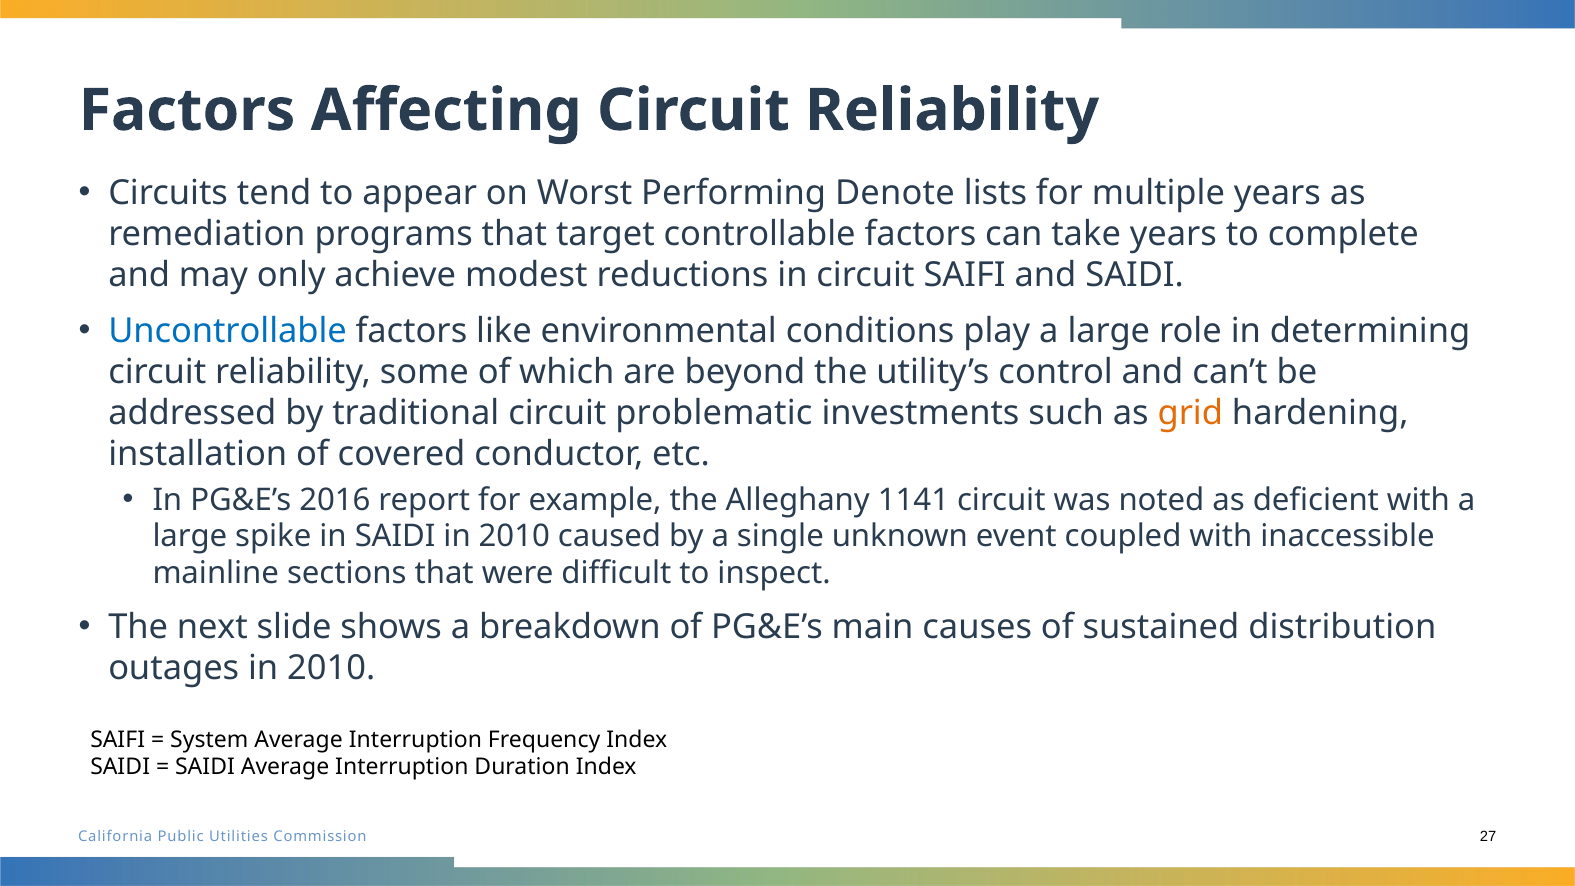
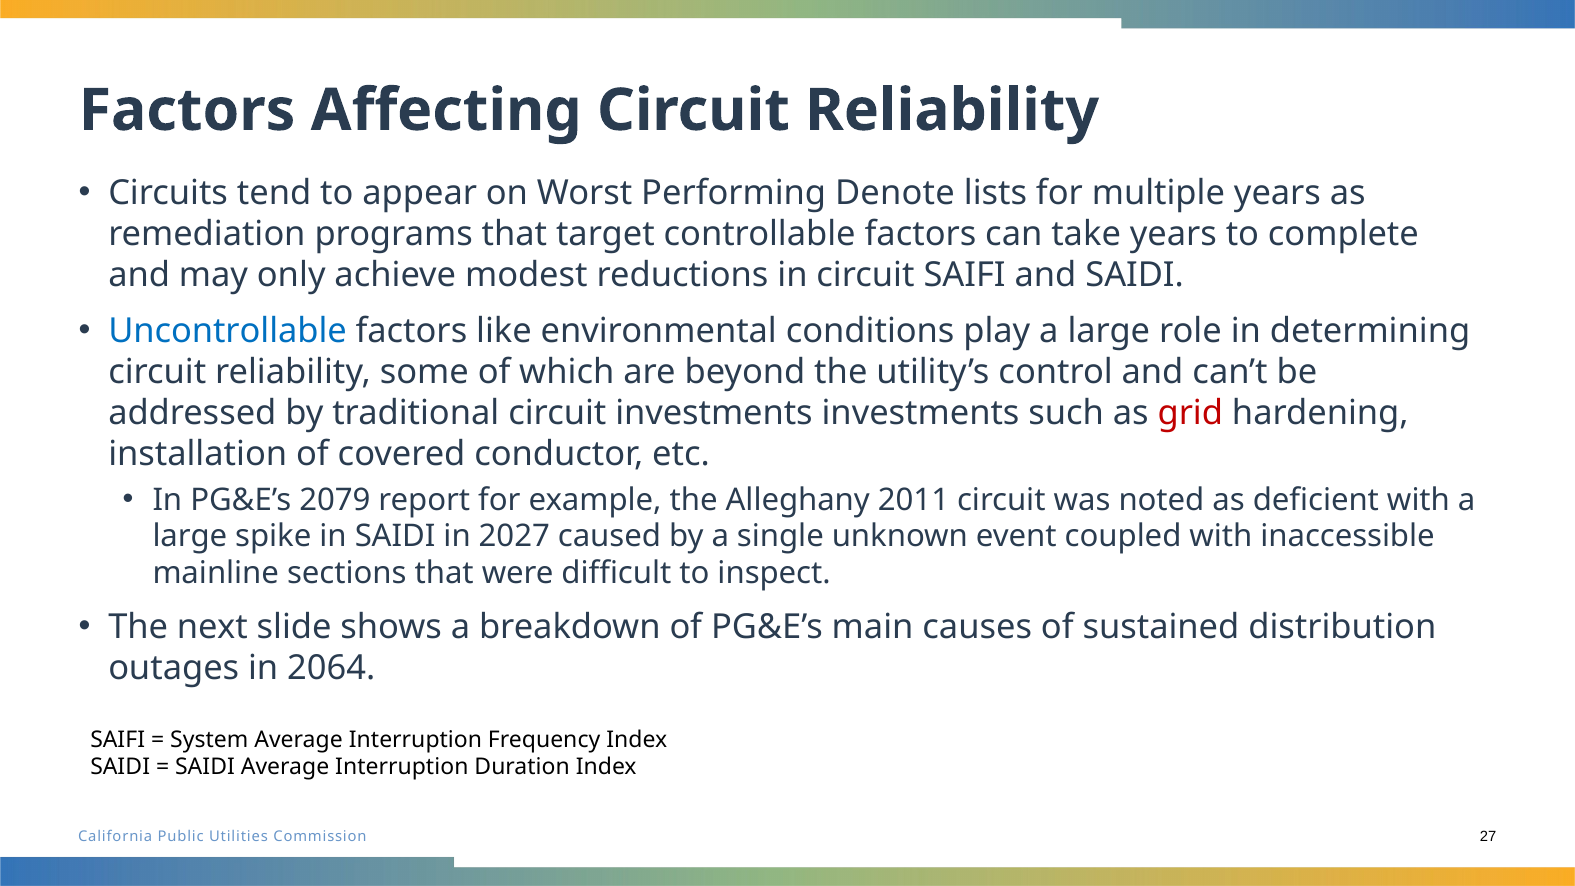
circuit problematic: problematic -> investments (714, 413)
grid colour: orange -> red (1190, 413)
2016: 2016 -> 2079 (335, 500)
1141: 1141 -> 2011 (913, 500)
SAIDI in 2010: 2010 -> 2027 (514, 537)
outages in 2010: 2010 -> 2064 (331, 668)
